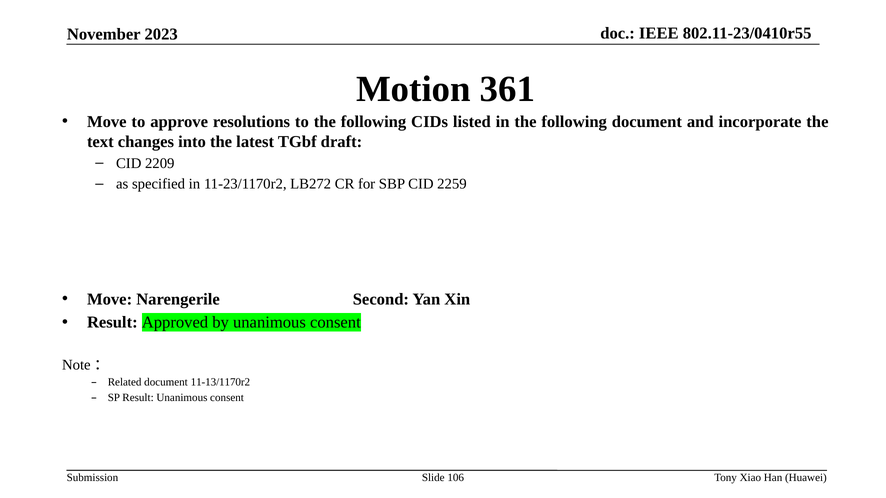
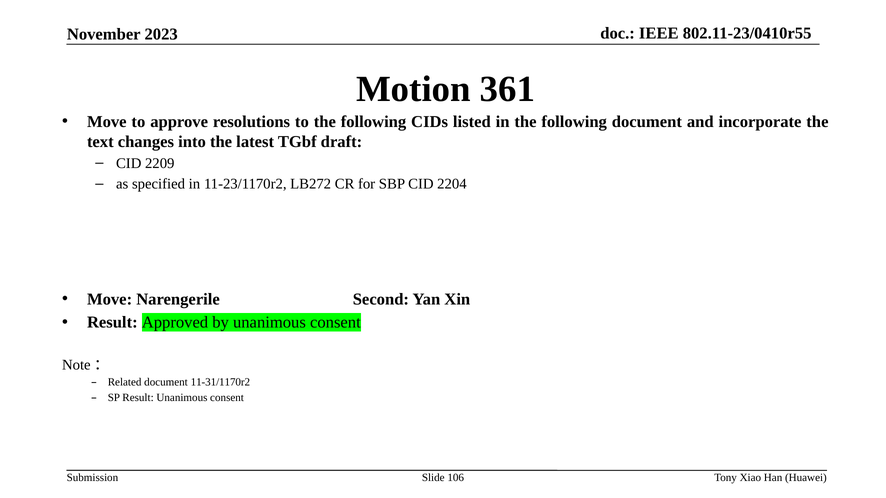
2259: 2259 -> 2204 (452, 184)
11-13/1170r2: 11-13/1170r2 -> 11-31/1170r2 (220, 382)
